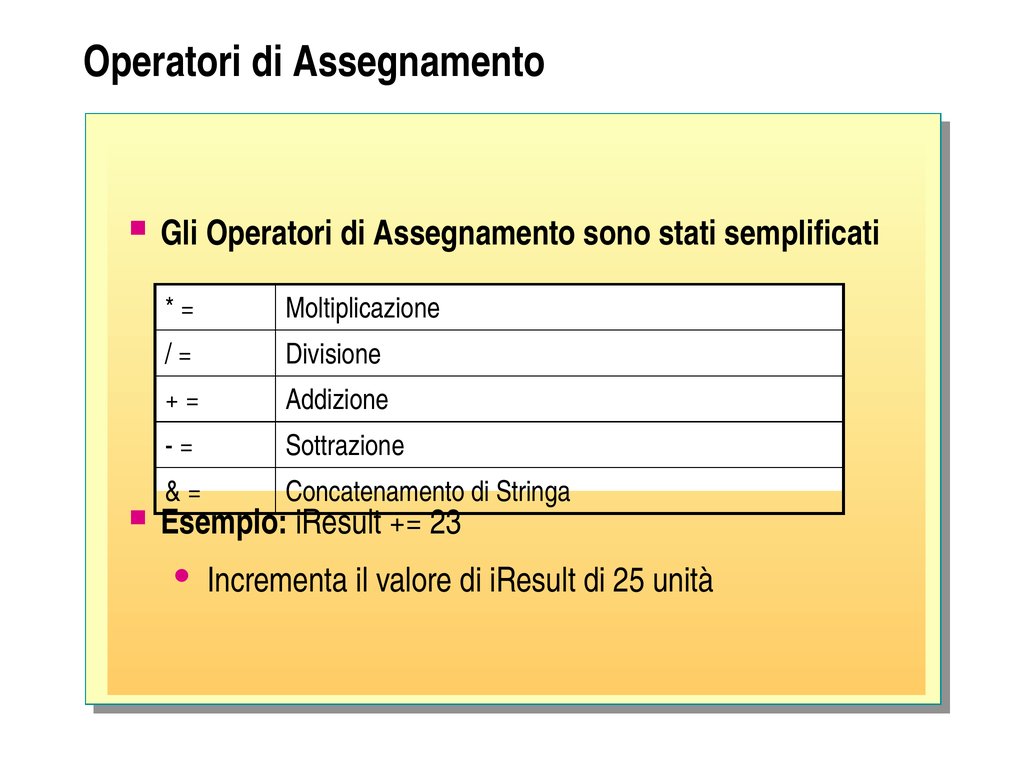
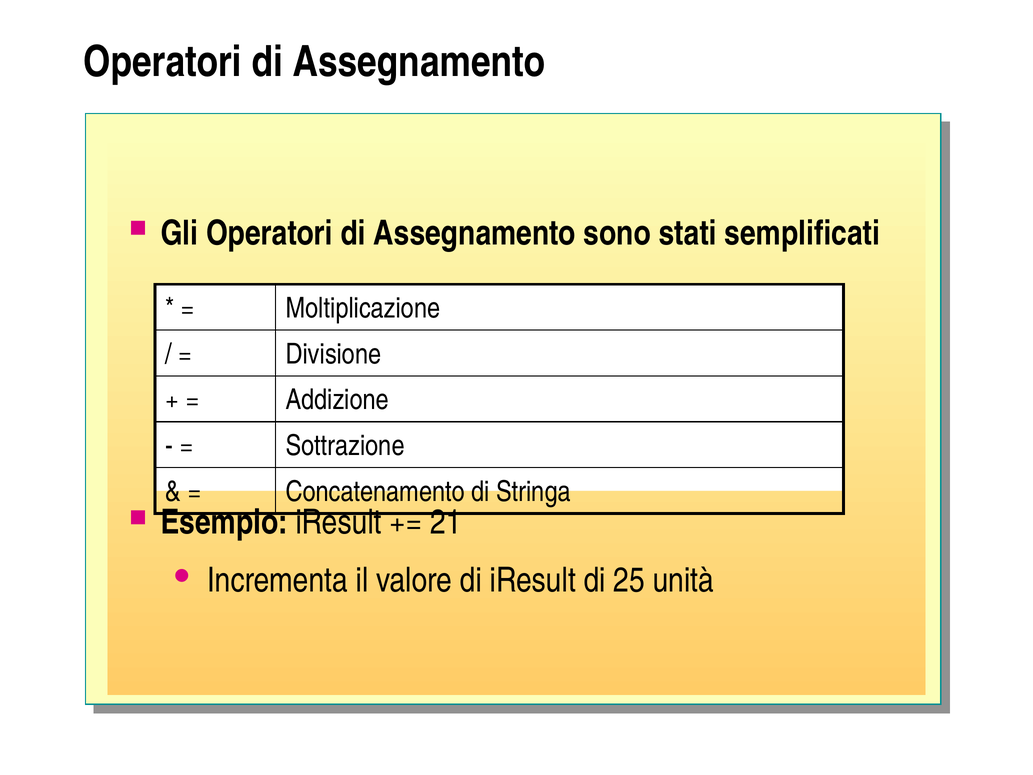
23: 23 -> 21 (446, 522)
